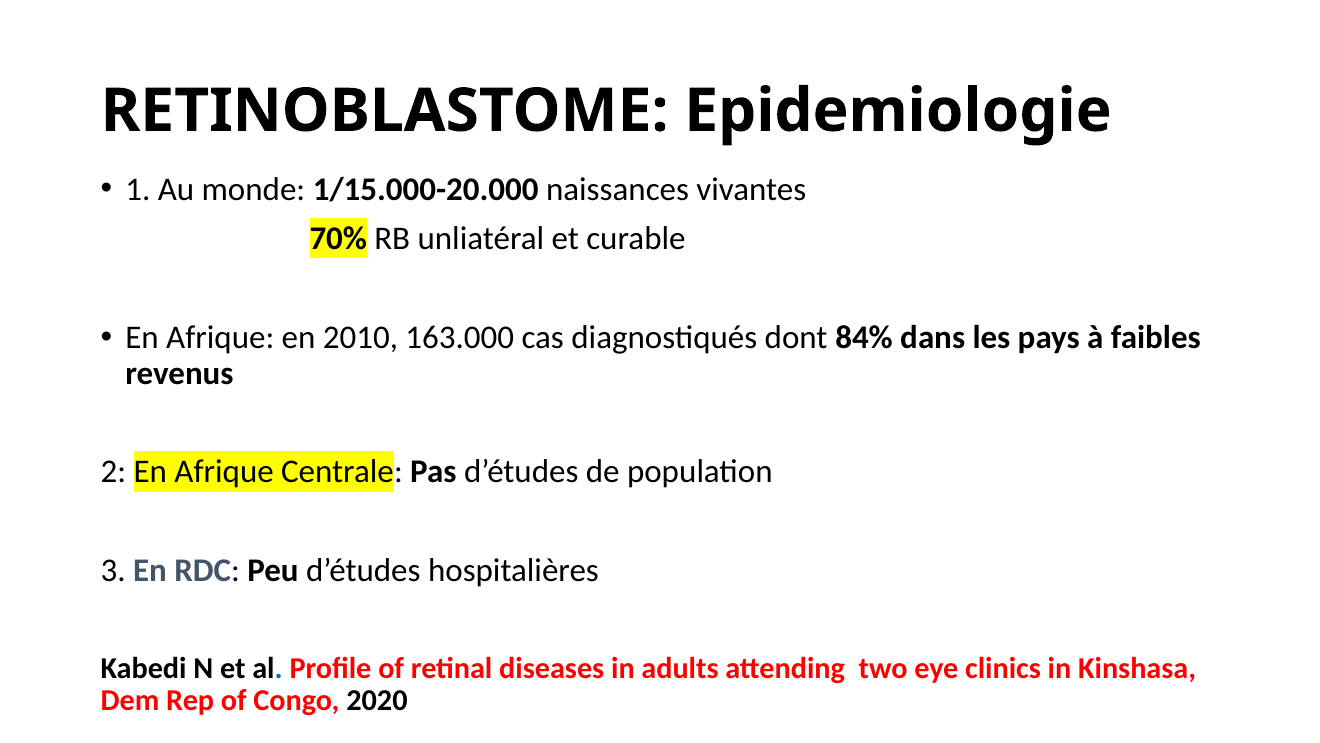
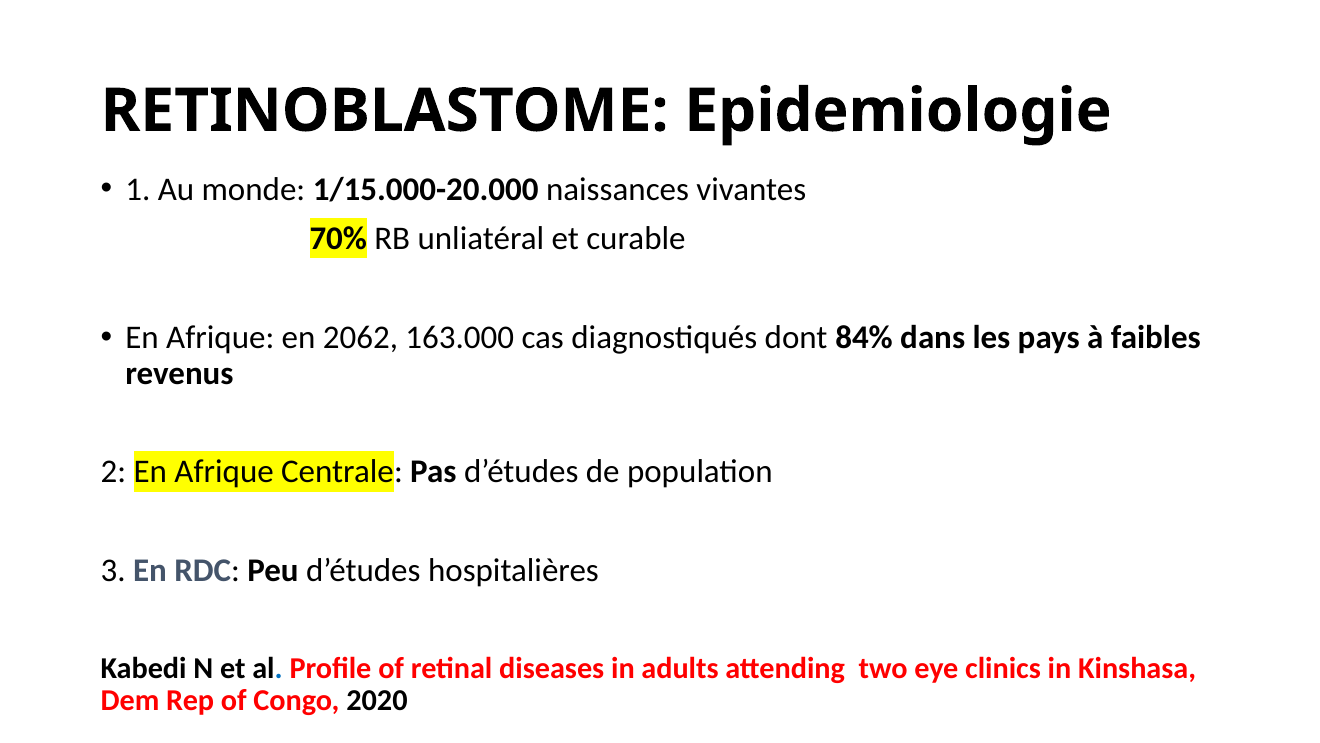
2010: 2010 -> 2062 (361, 337)
